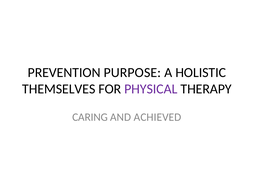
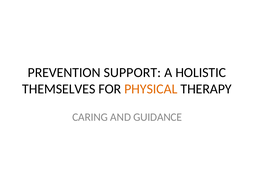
PURPOSE: PURPOSE -> SUPPORT (132, 72)
PHYSICAL colour: purple -> orange (151, 89)
ACHIEVED: ACHIEVED -> GUIDANCE (158, 117)
